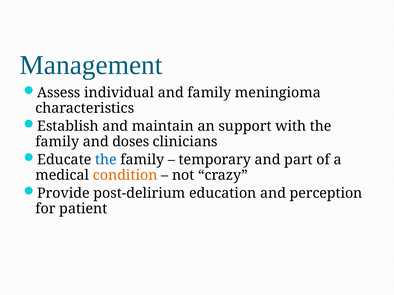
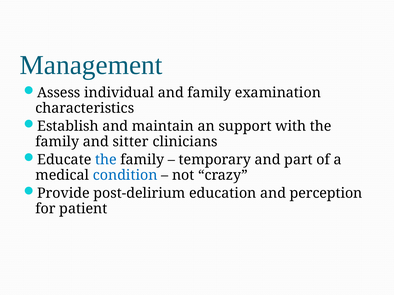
meningioma: meningioma -> examination (278, 93)
doses: doses -> sitter (131, 142)
condition colour: orange -> blue (125, 175)
